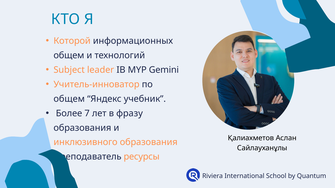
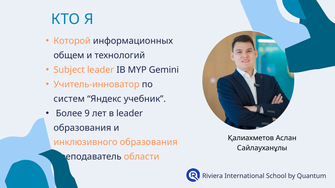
общем: общем -> систем (69, 99)
7: 7 -> 9 (87, 114)
в фразу: фразу -> leader (130, 114)
ресурсы: ресурсы -> области (142, 157)
